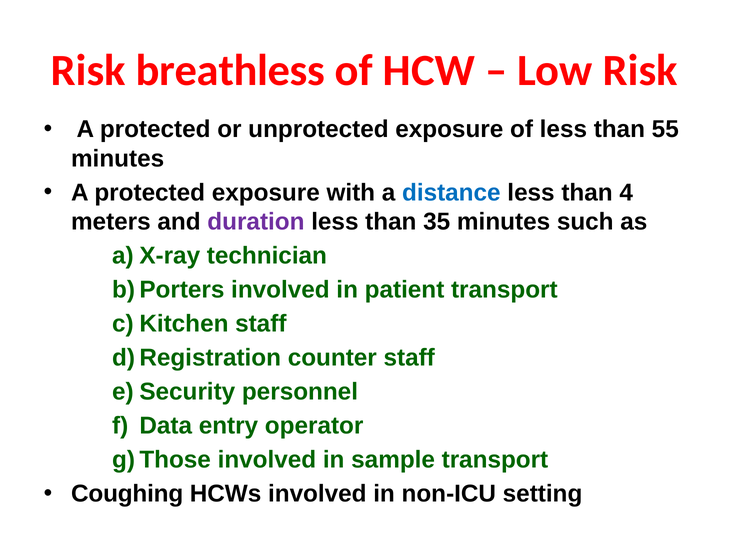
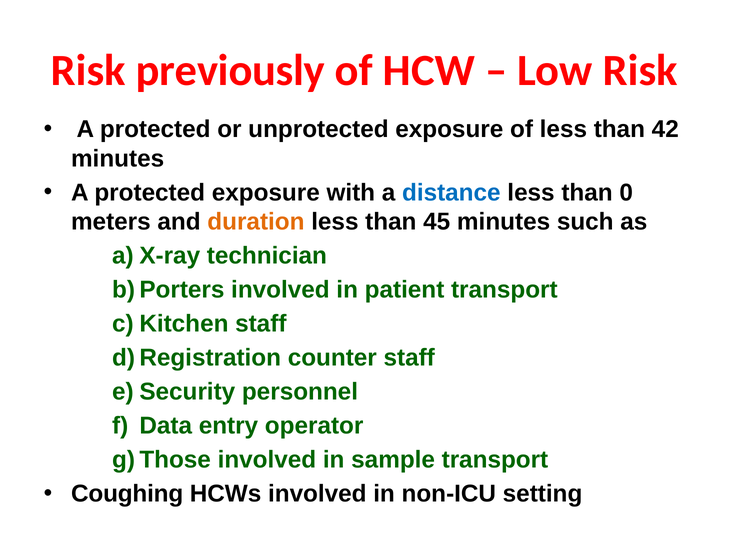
breathless: breathless -> previously (230, 71)
55: 55 -> 42 (665, 129)
4: 4 -> 0 (626, 192)
duration colour: purple -> orange (256, 222)
35: 35 -> 45 (437, 222)
